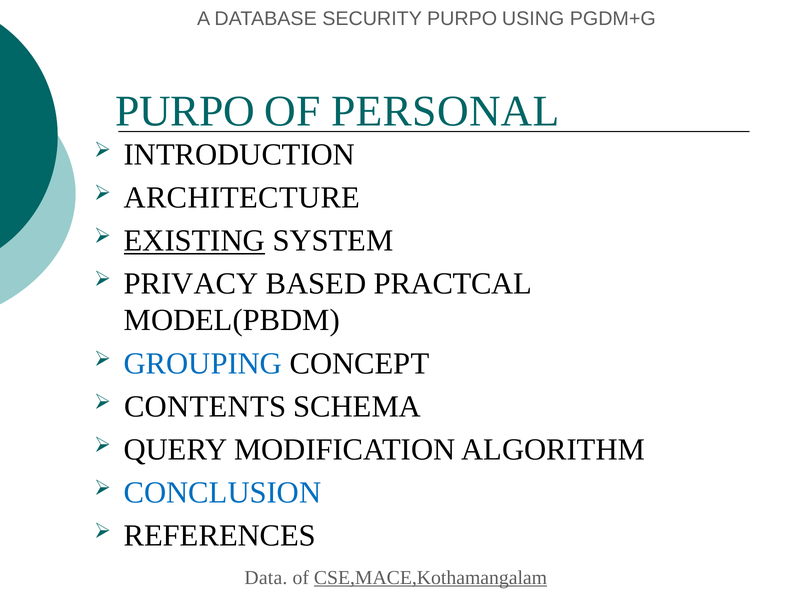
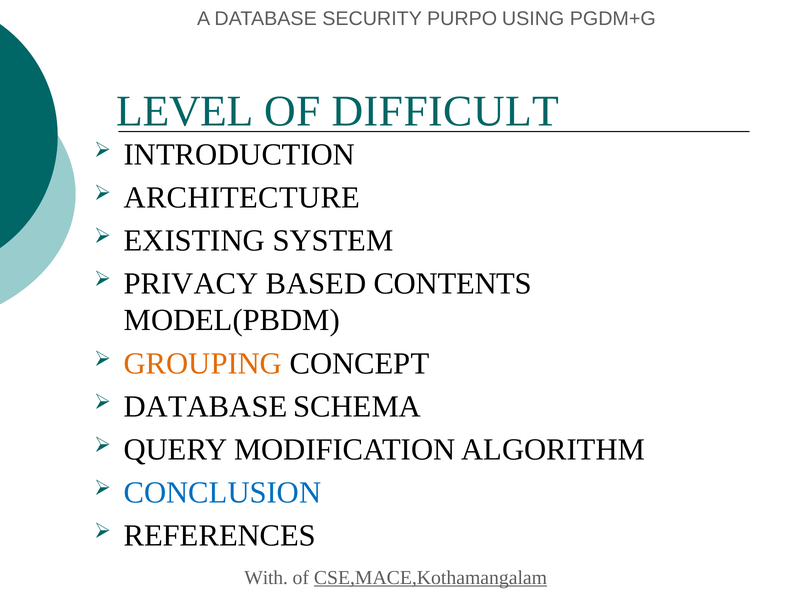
PURPO: PURPO -> LEVEL (185, 111)
PERSONAL: PERSONAL -> DIFFICULT (445, 111)
EXISTING underline: present -> none (194, 240)
PRACTCAL: PRACTCAL -> CONTENTS (453, 283)
GROUPING colour: blue -> orange (203, 363)
CONTENTS: CONTENTS -> DATABASE (206, 406)
Data: Data -> With (266, 577)
